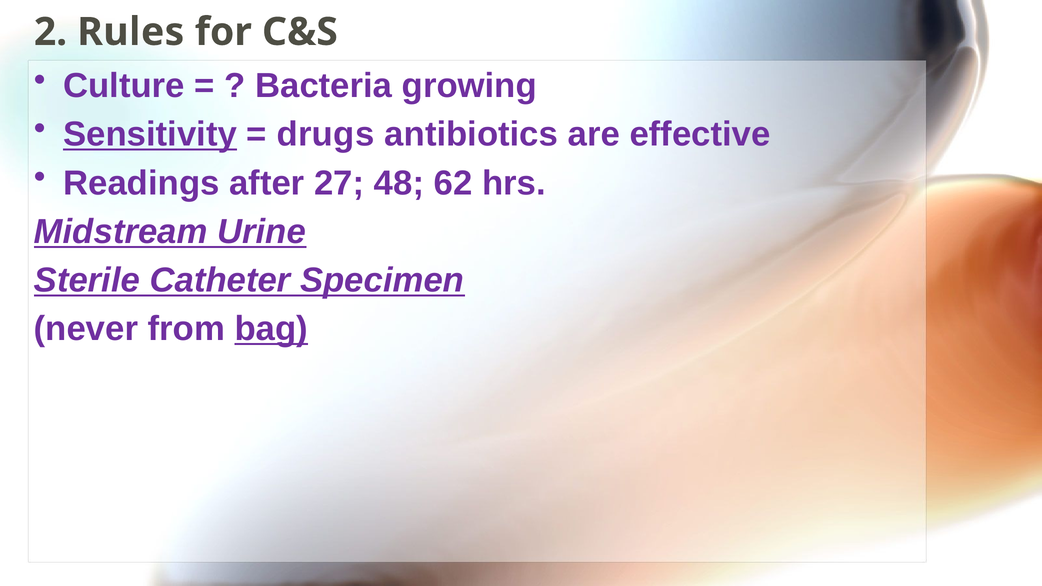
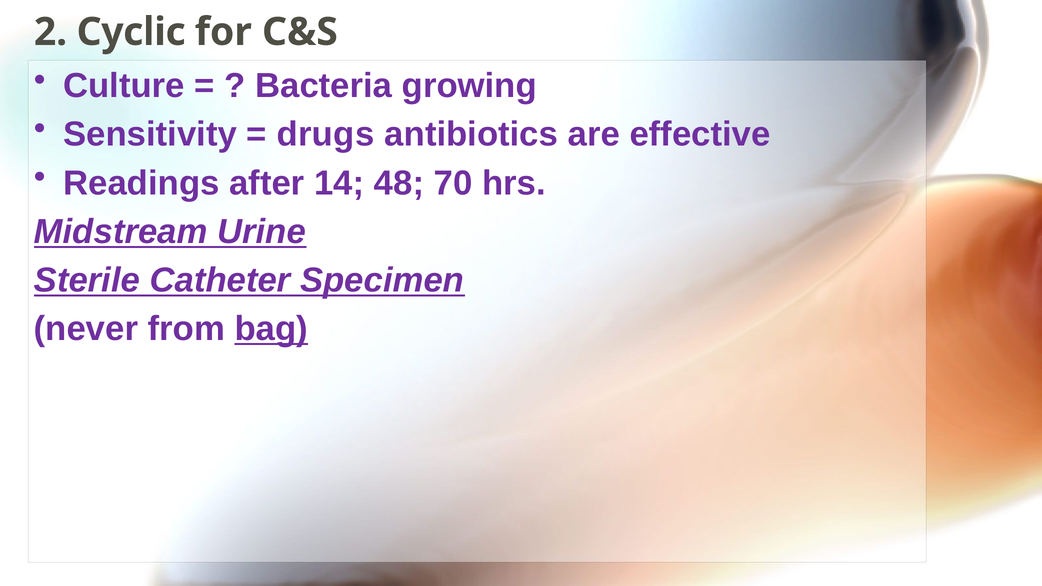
Rules: Rules -> Cyclic (131, 32)
Sensitivity underline: present -> none (150, 134)
27: 27 -> 14 (339, 183)
62: 62 -> 70 (453, 183)
